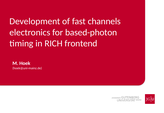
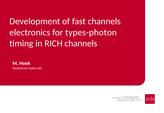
based-photon: based-photon -> types-photon (91, 33)
RICH frontend: frontend -> channels (81, 44)
